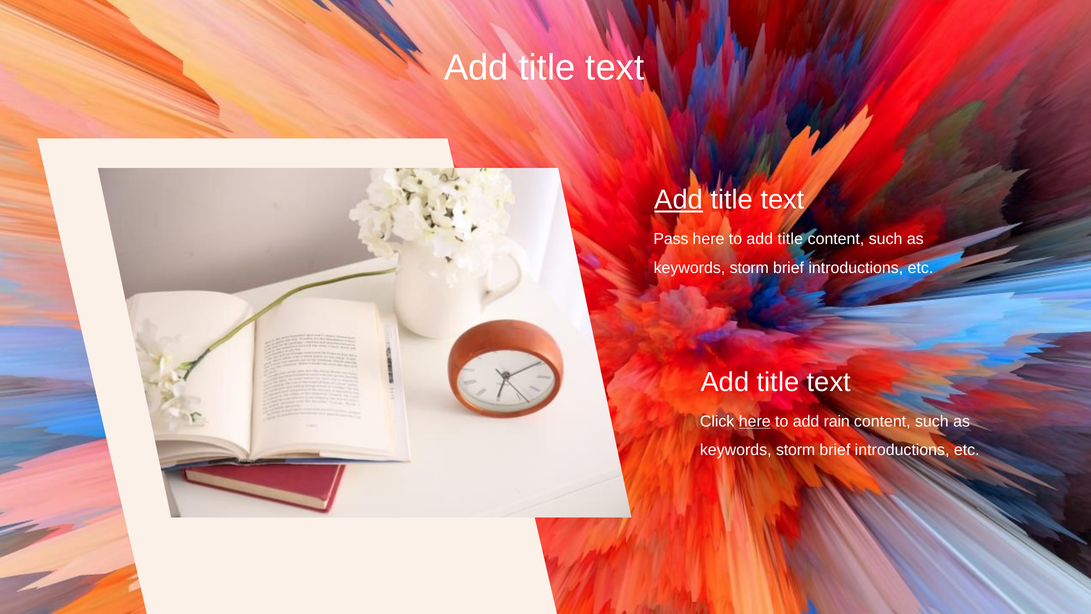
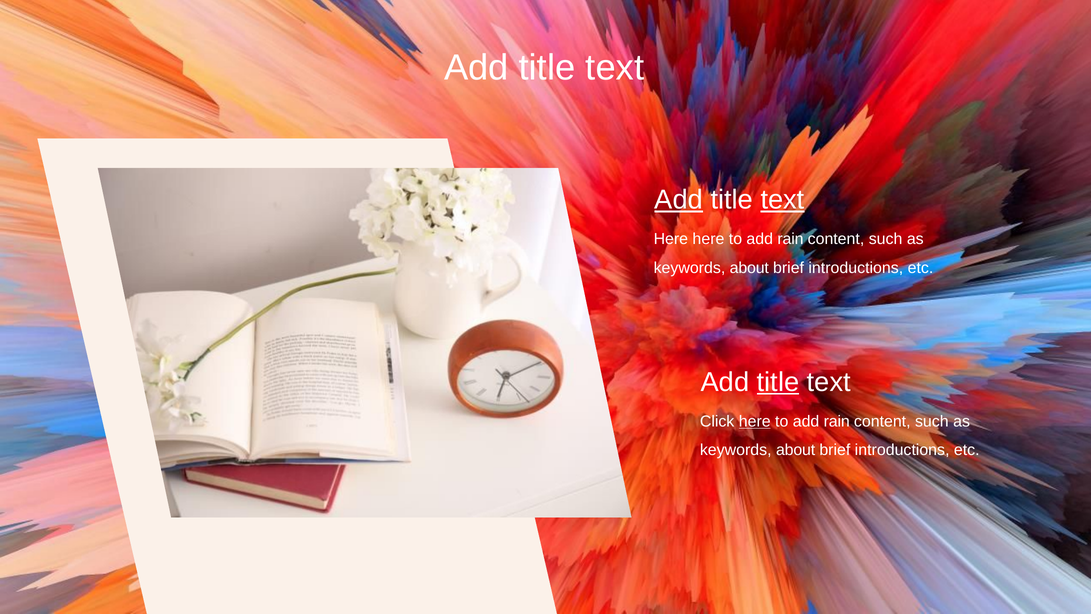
text underline: none -> present (783, 200)
Pass: Pass -> Here (671, 239)
title: title -> rain (790, 239)
storm: storm -> about (749, 268)
title underline: none -> present (778, 382)
storm: storm -> about (796, 450)
